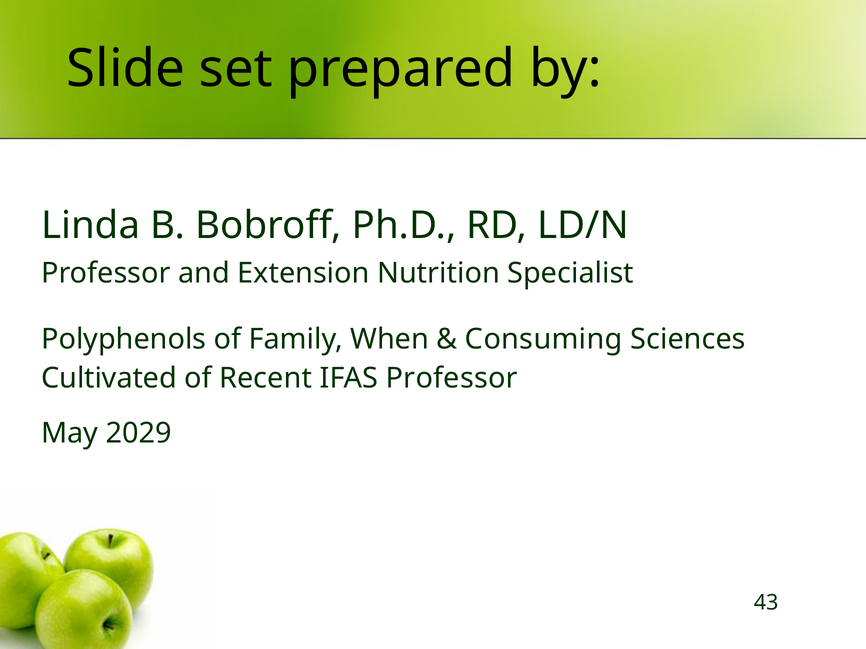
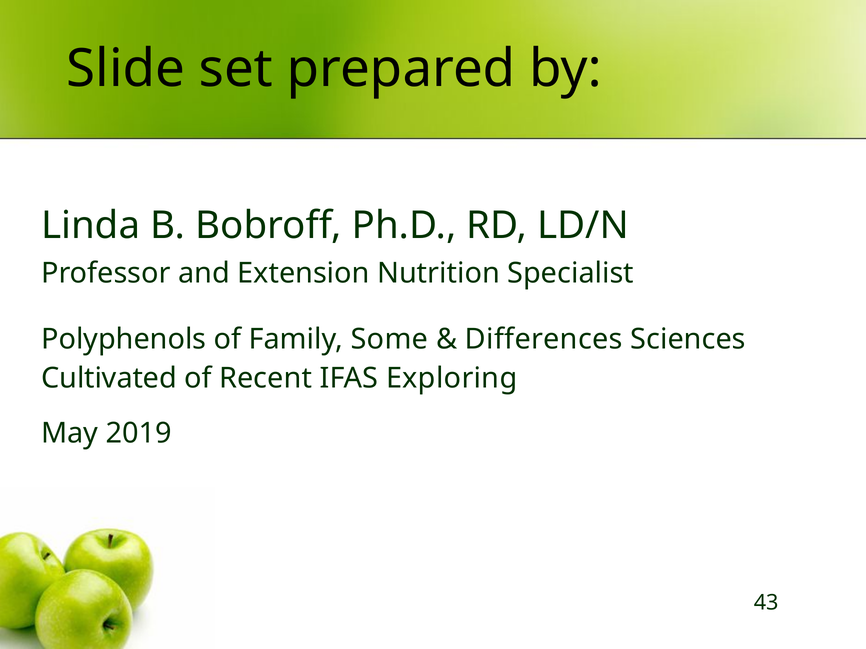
When: When -> Some (390, 339)
Consuming: Consuming -> Differences (544, 339)
IFAS Professor: Professor -> Exploring (452, 379)
2029: 2029 -> 2019 (139, 433)
